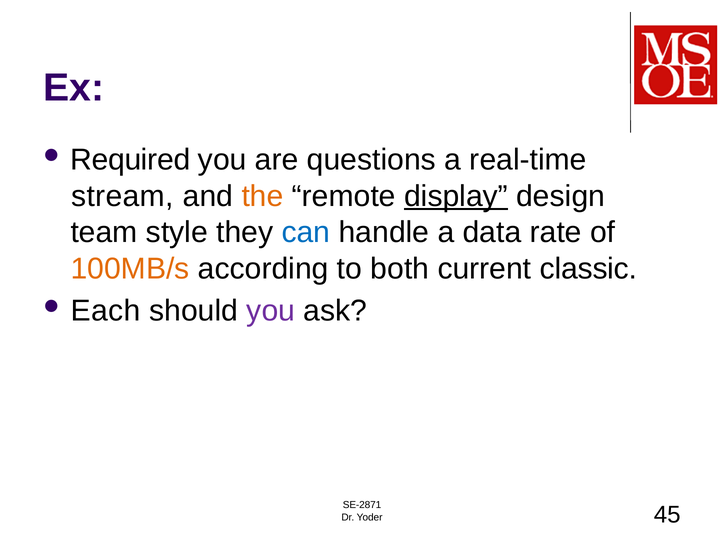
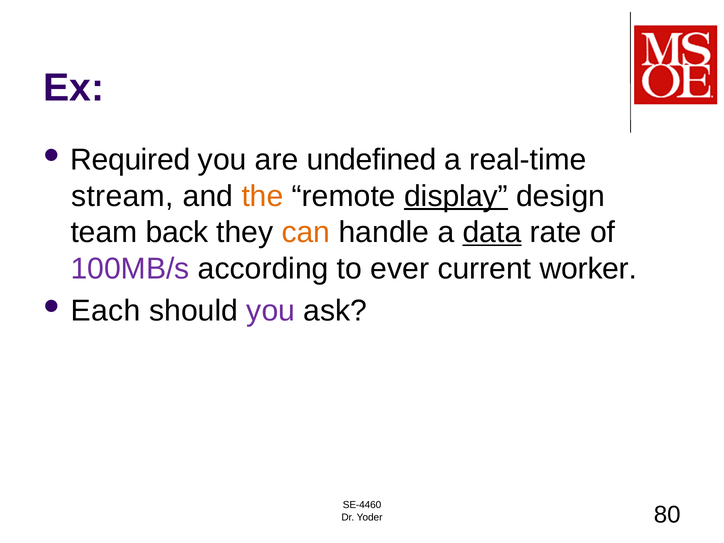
questions: questions -> undefined (372, 160)
style: style -> back (177, 232)
can colour: blue -> orange (306, 232)
data underline: none -> present (492, 232)
100MB/s colour: orange -> purple (130, 269)
both: both -> ever (400, 269)
classic: classic -> worker (588, 269)
SE-2871: SE-2871 -> SE-4460 (362, 505)
45: 45 -> 80 (667, 515)
